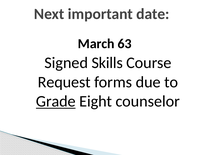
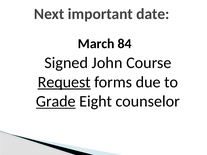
63: 63 -> 84 (125, 44)
Skills: Skills -> John (107, 63)
Request underline: none -> present (64, 82)
